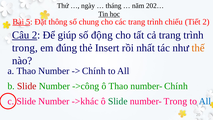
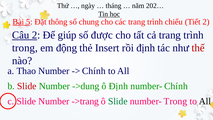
động: động -> được (102, 35)
đúng: đúng -> động (67, 48)
rồi nhất: nhất -> định (146, 48)
thế colour: orange -> red (198, 48)
->công: ->công -> ->dung (86, 86)
ô Thao: Thao -> Định (118, 86)
->khác: ->khác -> ->trang (85, 101)
All colour: blue -> black (205, 101)
